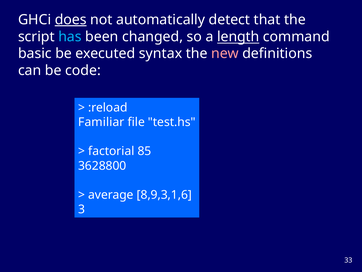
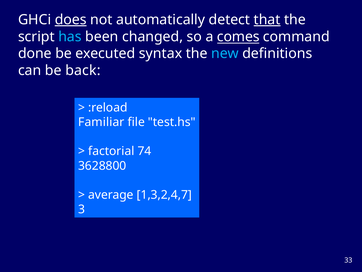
that underline: none -> present (267, 20)
length: length -> comes (238, 37)
basic: basic -> done (35, 53)
new colour: pink -> light blue (225, 53)
code: code -> back (83, 70)
85: 85 -> 74 (144, 151)
8,9,3,1,6: 8,9,3,1,6 -> 1,3,2,4,7 (164, 194)
